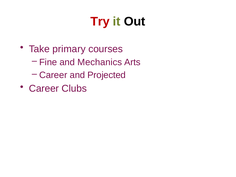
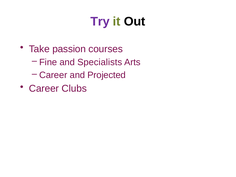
Try colour: red -> purple (100, 22)
primary: primary -> passion (69, 49)
Mechanics: Mechanics -> Specialists (100, 62)
